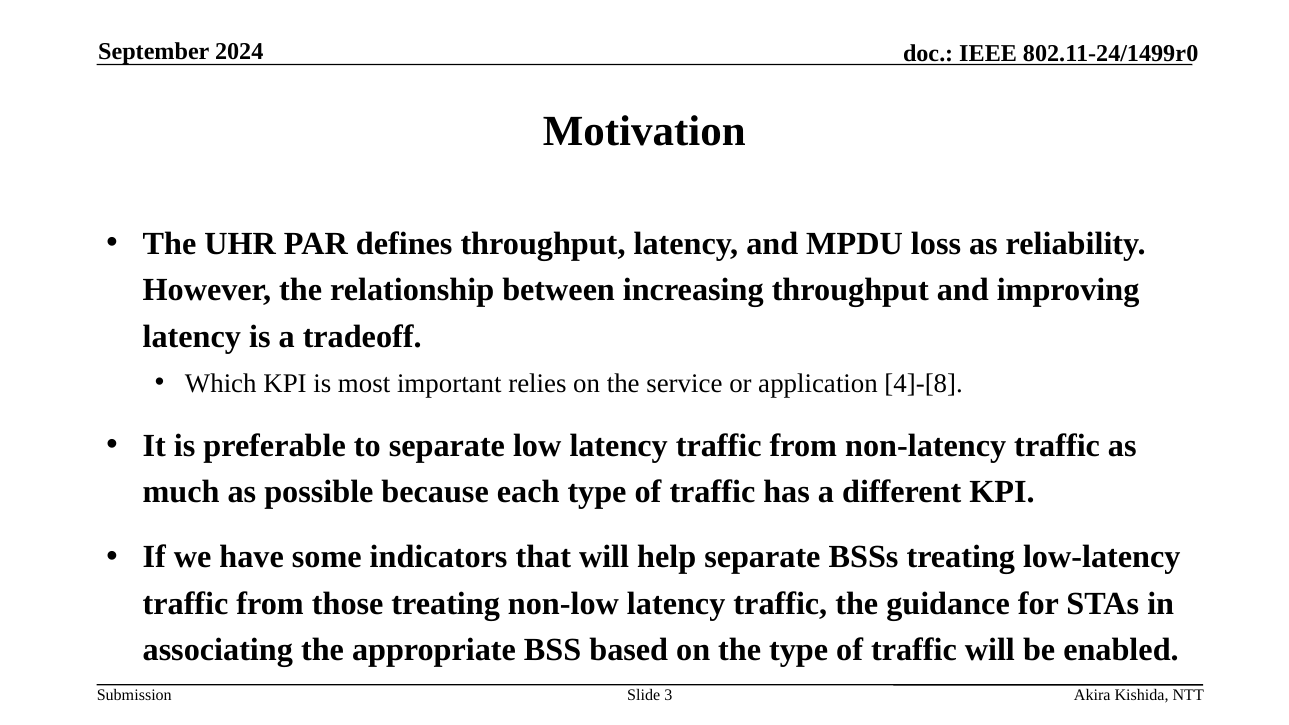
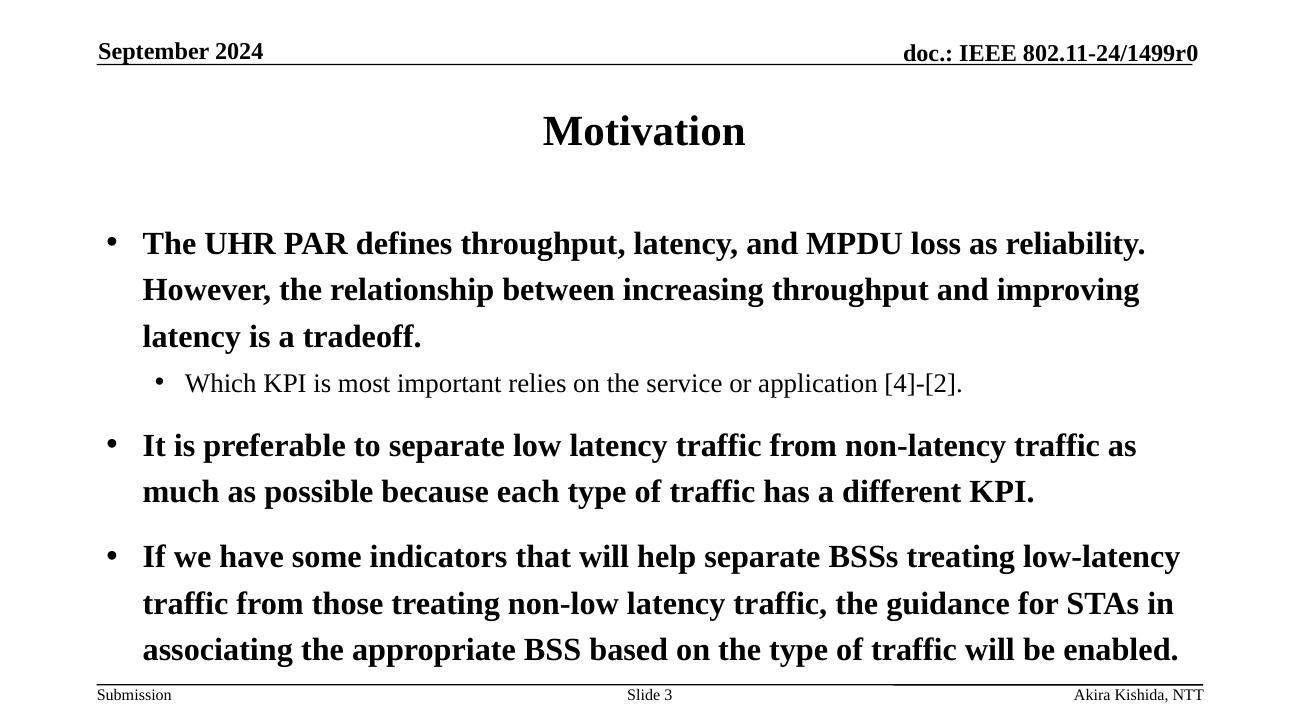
4]-[8: 4]-[8 -> 4]-[2 (924, 383)
